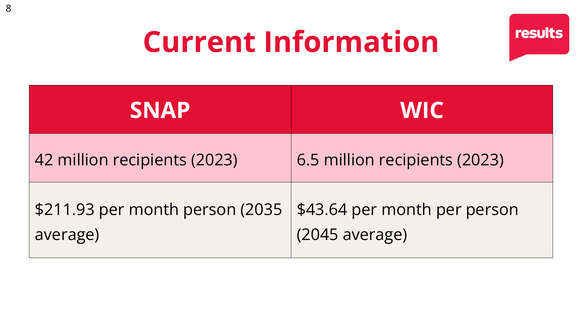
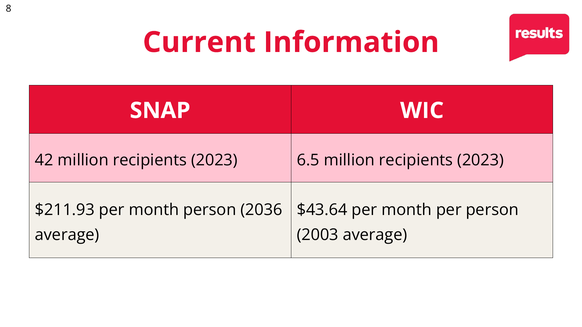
2035: 2035 -> 2036 (261, 210)
2045: 2045 -> 2003 (318, 235)
